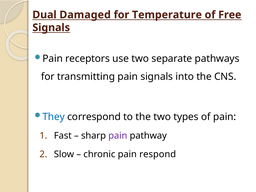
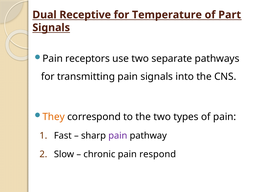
Damaged: Damaged -> Receptive (85, 15)
Free: Free -> Part (230, 15)
They colour: blue -> orange (54, 117)
